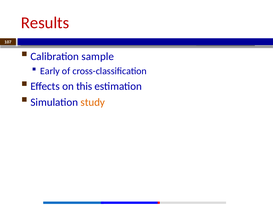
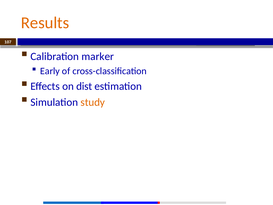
Results colour: red -> orange (45, 23)
sample: sample -> marker (98, 56)
this: this -> dist (84, 86)
